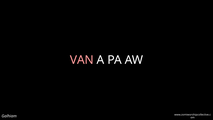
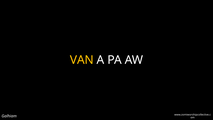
VAN colour: pink -> yellow (82, 60)
